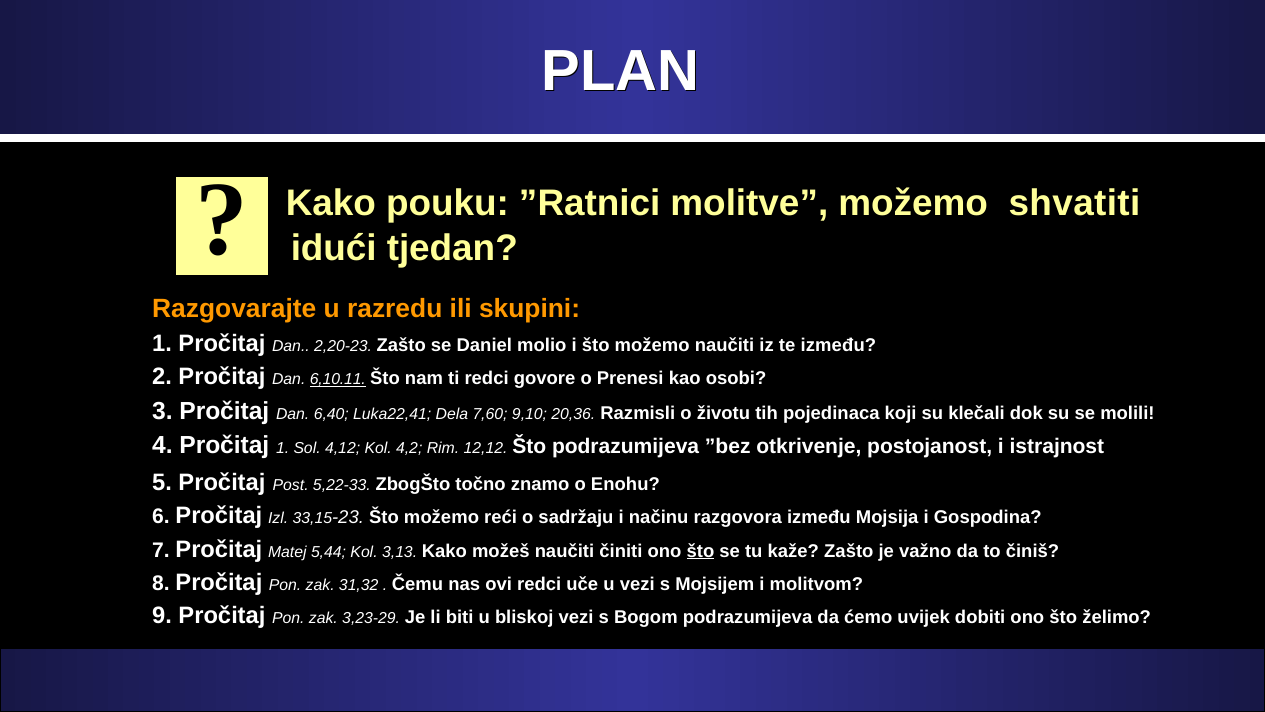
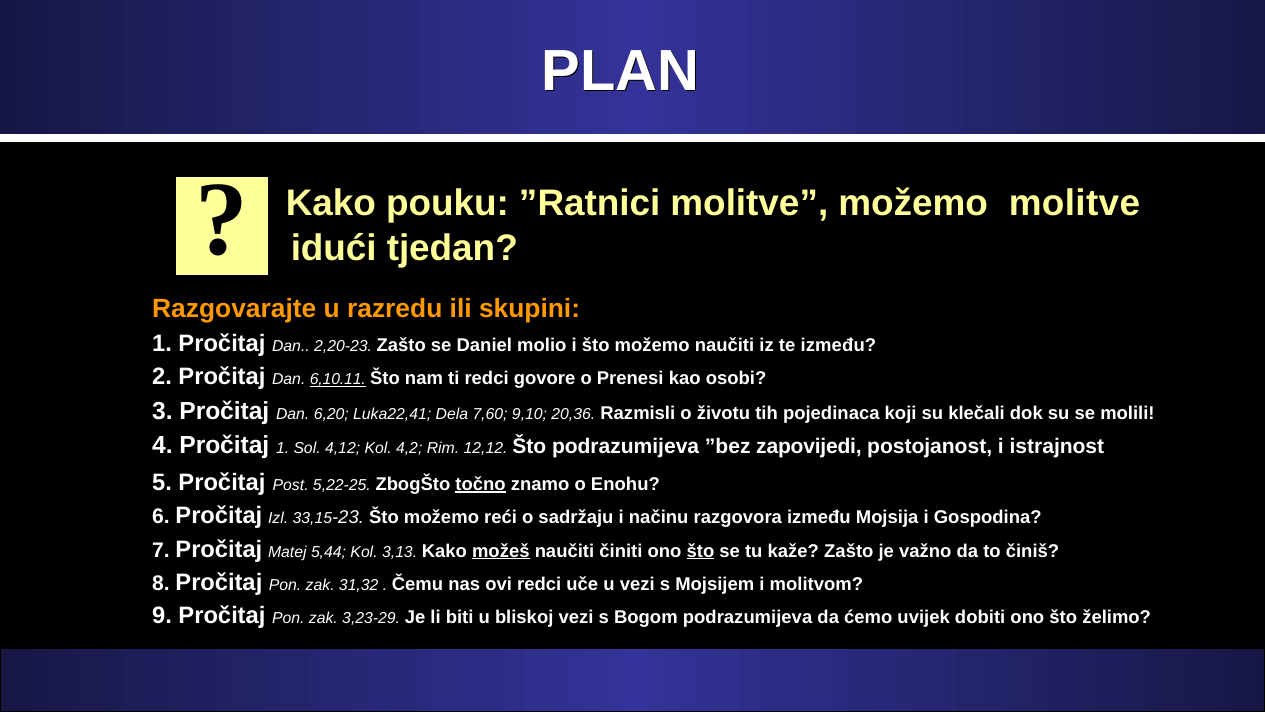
možemo shvatiti: shvatiti -> molitve (1074, 203)
6,40: 6,40 -> 6,20 (331, 414)
otkrivenje: otkrivenje -> zapovijedi (809, 446)
5,22-33: 5,22-33 -> 5,22-25 (342, 485)
točno underline: none -> present (481, 484)
možeš underline: none -> present (501, 551)
